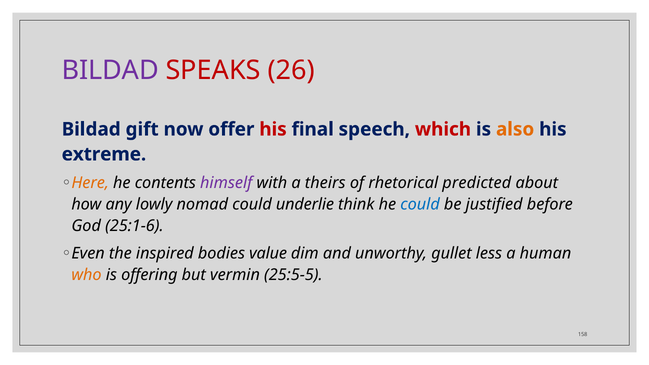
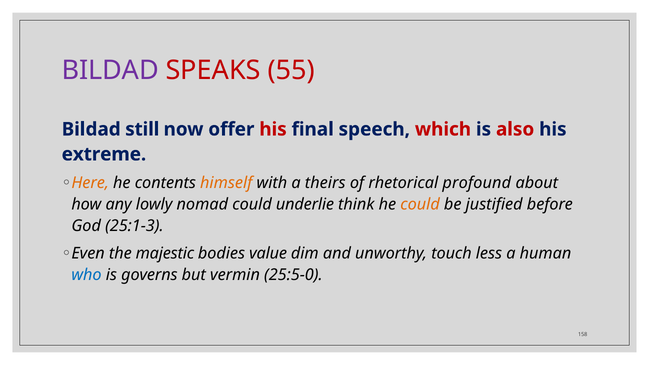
26: 26 -> 55 (291, 71)
gift: gift -> still (142, 129)
also colour: orange -> red (515, 129)
himself colour: purple -> orange (226, 183)
predicted: predicted -> profound (477, 183)
could colour: blue -> orange (420, 205)
25:1-6: 25:1-6 -> 25:1-3 (134, 226)
inspired: inspired -> majestic (165, 253)
gullet: gullet -> touch (451, 253)
who colour: orange -> blue (87, 275)
offering: offering -> governs (149, 275)
25:5-5: 25:5-5 -> 25:5-0 (293, 275)
